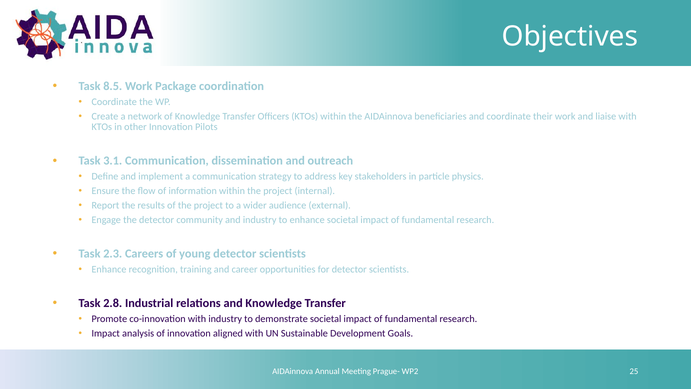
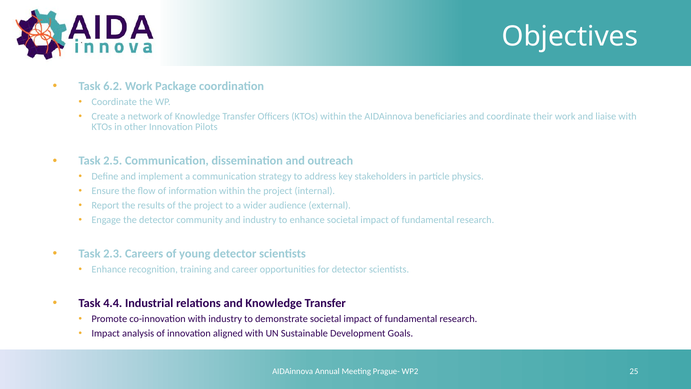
8.5: 8.5 -> 6.2 (113, 86)
3.1: 3.1 -> 2.5 (113, 161)
2.8: 2.8 -> 4.4 (113, 303)
